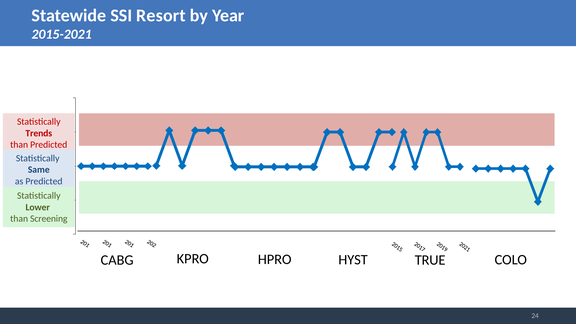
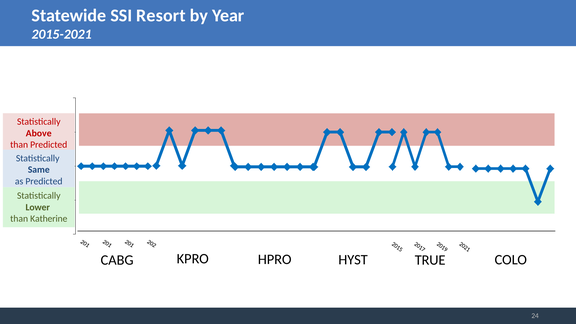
Trends: Trends -> Above (39, 133)
Screening: Screening -> Katherine (49, 219)
